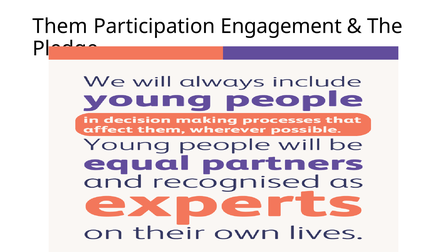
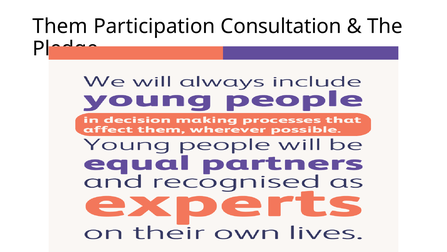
Engagement: Engagement -> Consultation (281, 26)
